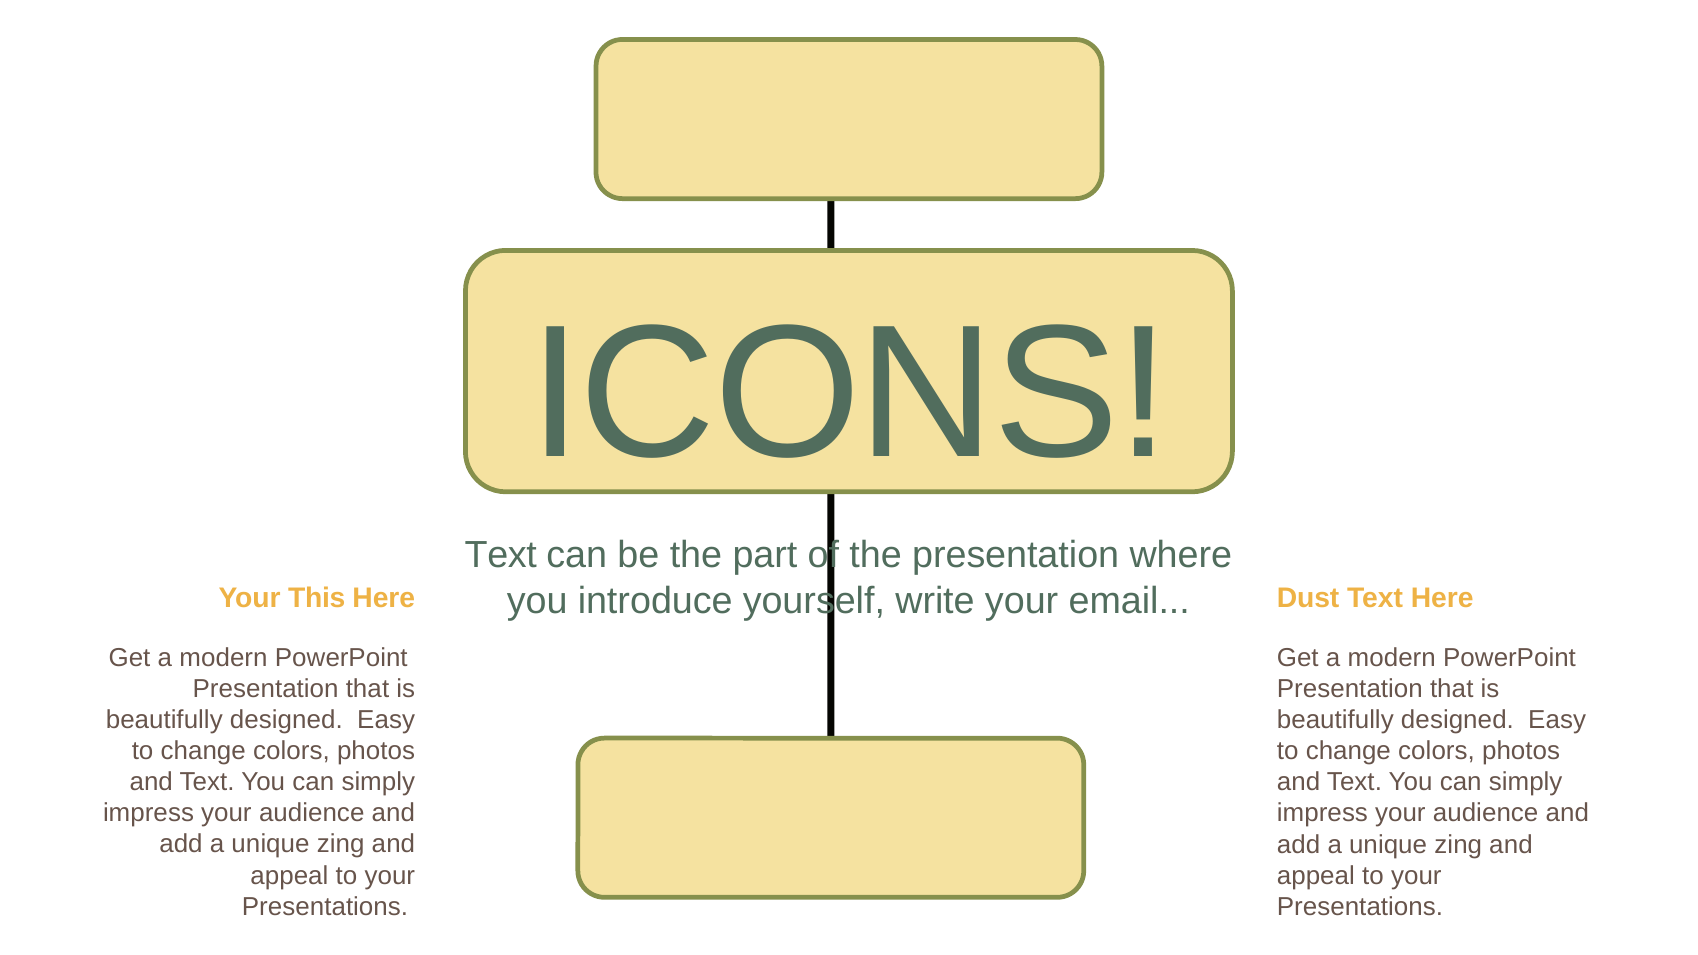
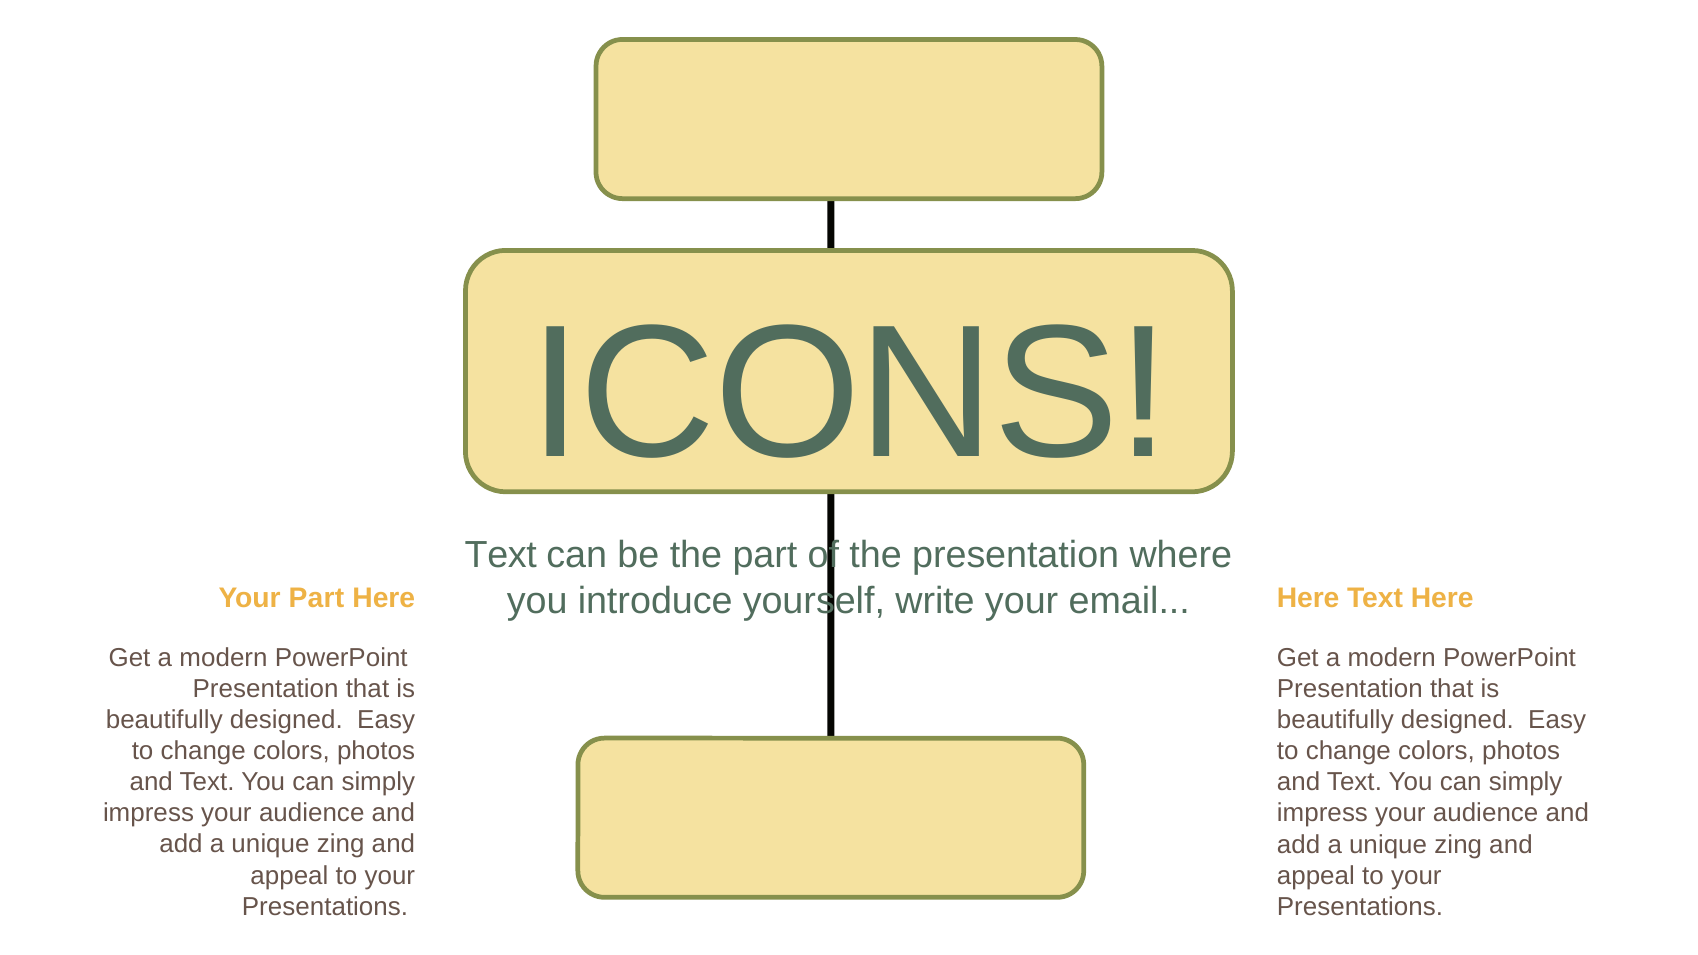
Your This: This -> Part (316, 599)
Dust: Dust -> Here (1308, 599)
